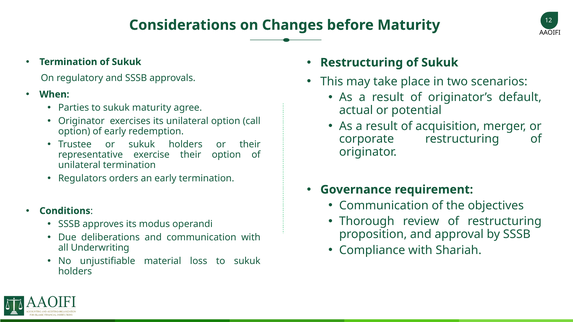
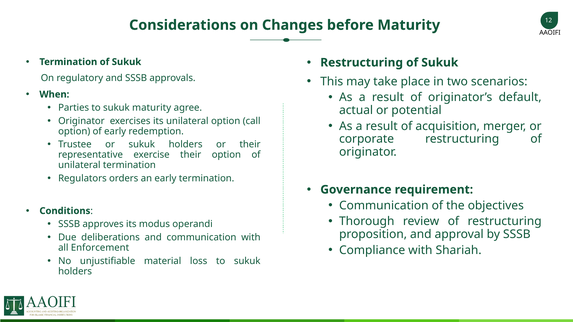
Underwriting: Underwriting -> Enforcement (100, 248)
